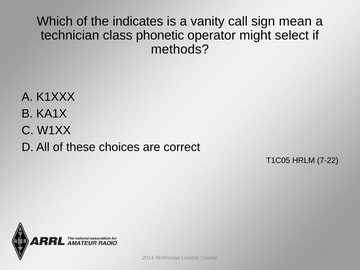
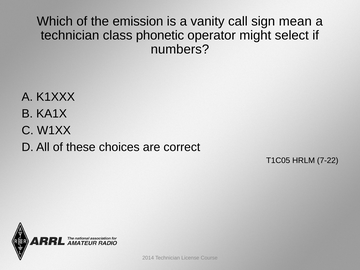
indicates: indicates -> emission (138, 21)
methods: methods -> numbers (180, 49)
